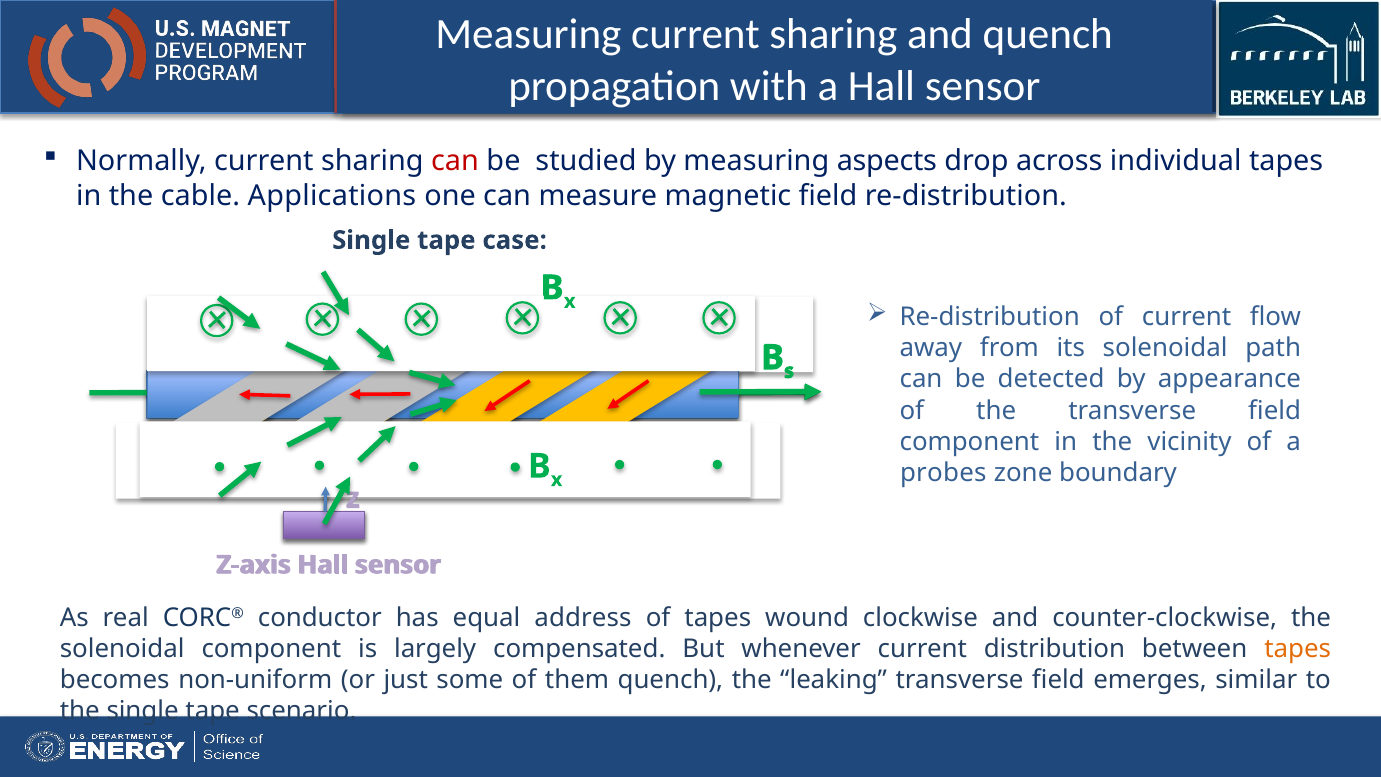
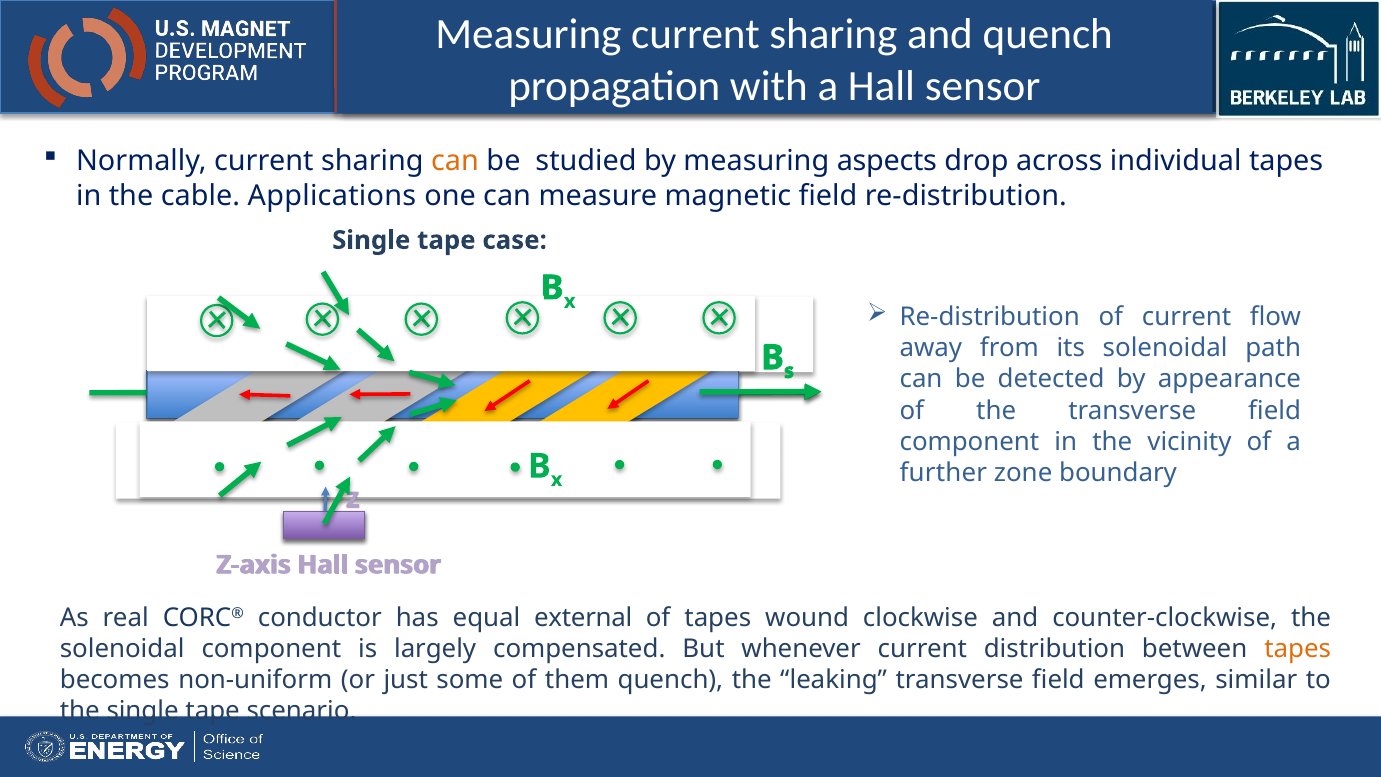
can colour: red -> orange (455, 161)
probes: probes -> further (943, 473)
address: address -> external (583, 618)
